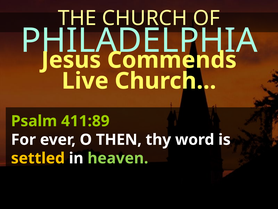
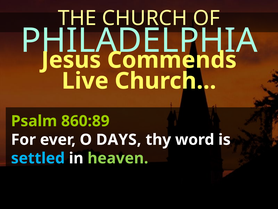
411:89: 411:89 -> 860:89 (85, 121)
THEN: THEN -> DAYS (119, 139)
settled colour: yellow -> light blue (38, 158)
